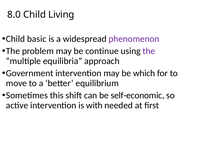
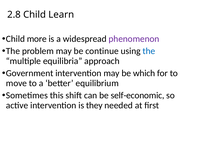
8.0: 8.0 -> 2.8 (14, 15)
Living: Living -> Learn (61, 15)
basic: basic -> more (37, 39)
the colour: purple -> blue (149, 51)
with: with -> they (94, 105)
